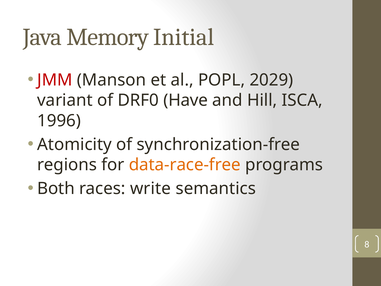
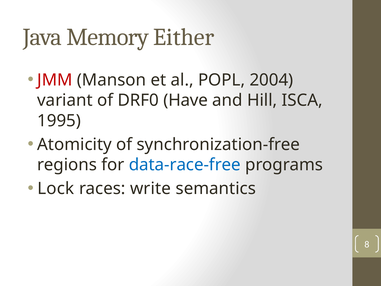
Initial: Initial -> Either (184, 37)
2029: 2029 -> 2004 (271, 80)
1996: 1996 -> 1995 (59, 121)
data-race-free colour: orange -> blue (185, 165)
Both: Both -> Lock (56, 188)
